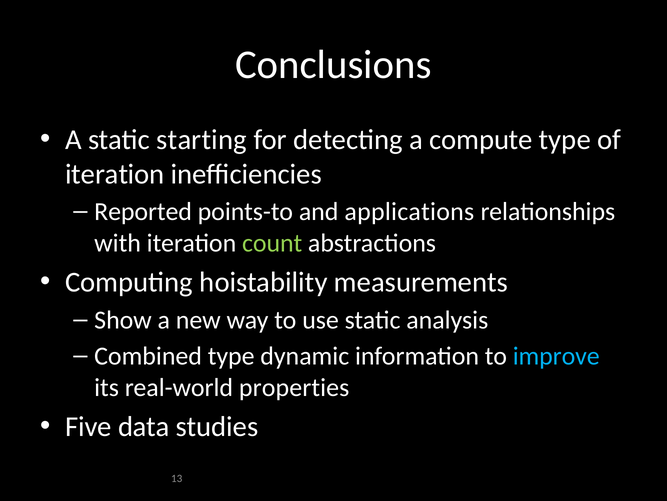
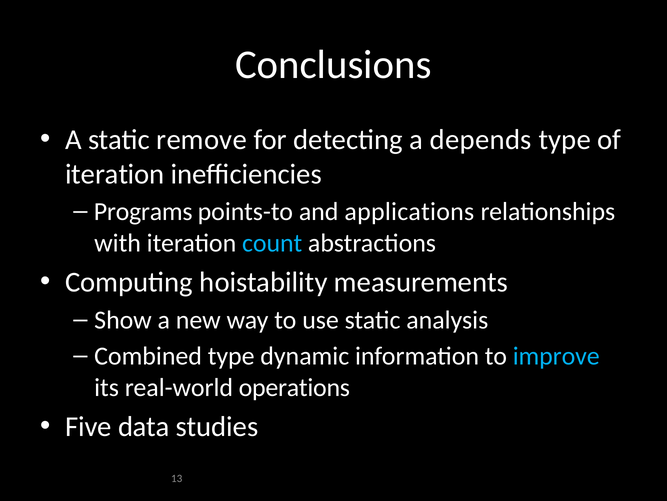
starting: starting -> remove (202, 139)
compute: compute -> depends (481, 139)
Reported: Reported -> Programs (143, 212)
count colour: light green -> light blue (272, 243)
properties: properties -> operations (294, 387)
